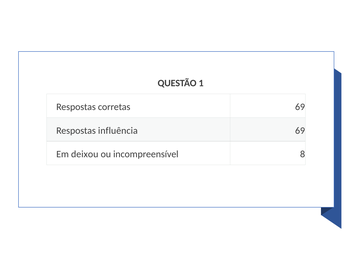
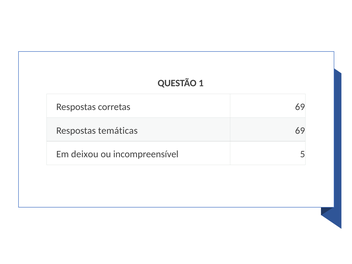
influência: influência -> temáticas (118, 131)
8: 8 -> 5 (303, 154)
